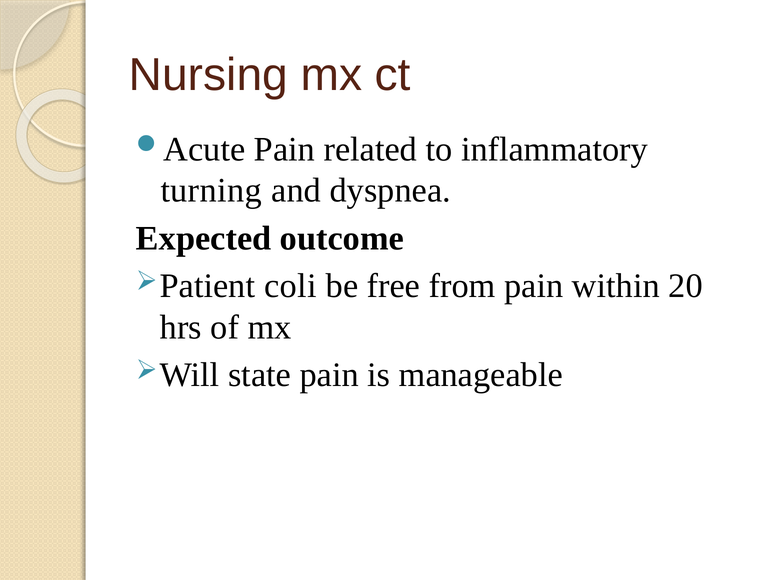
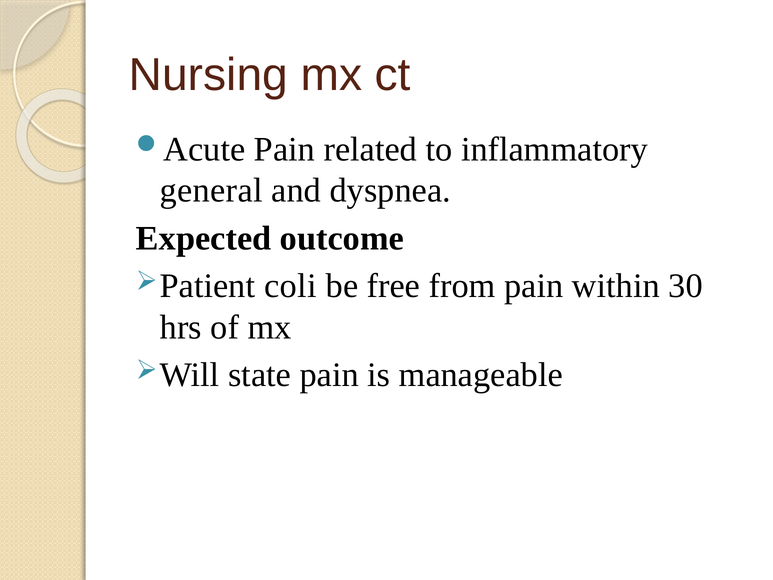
turning: turning -> general (211, 190)
20: 20 -> 30 (686, 286)
